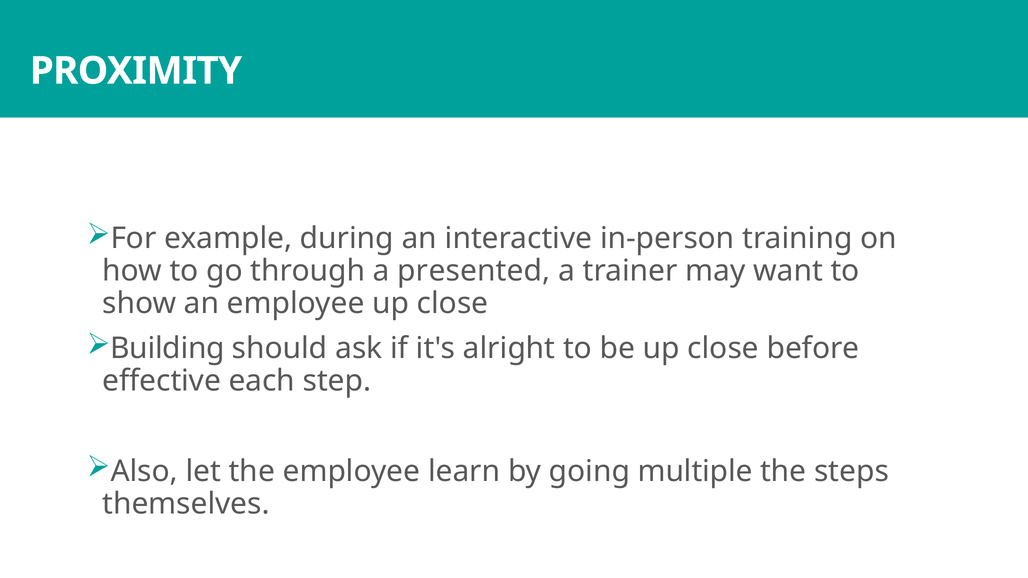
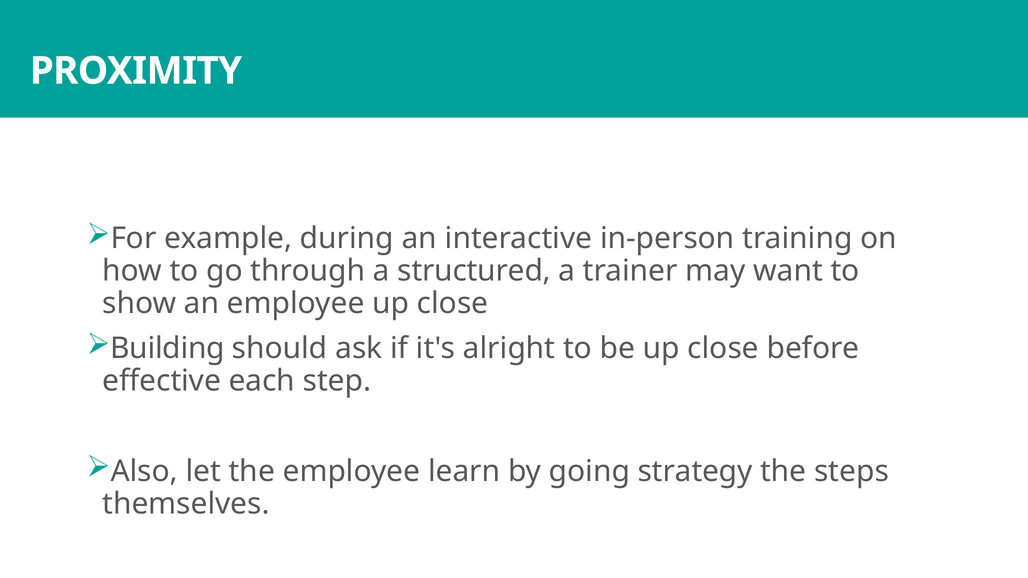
presented: presented -> structured (474, 271)
multiple: multiple -> strategy (695, 472)
